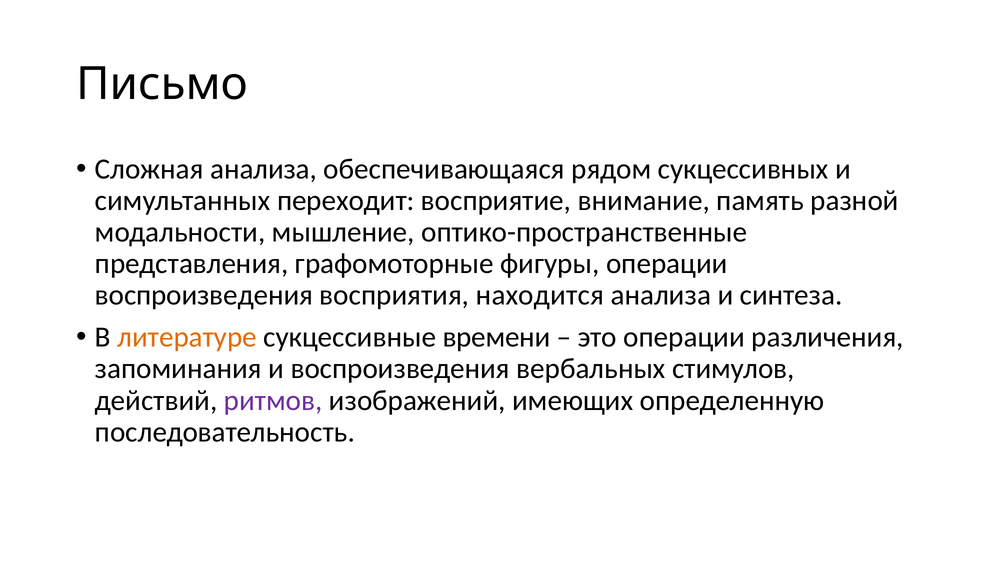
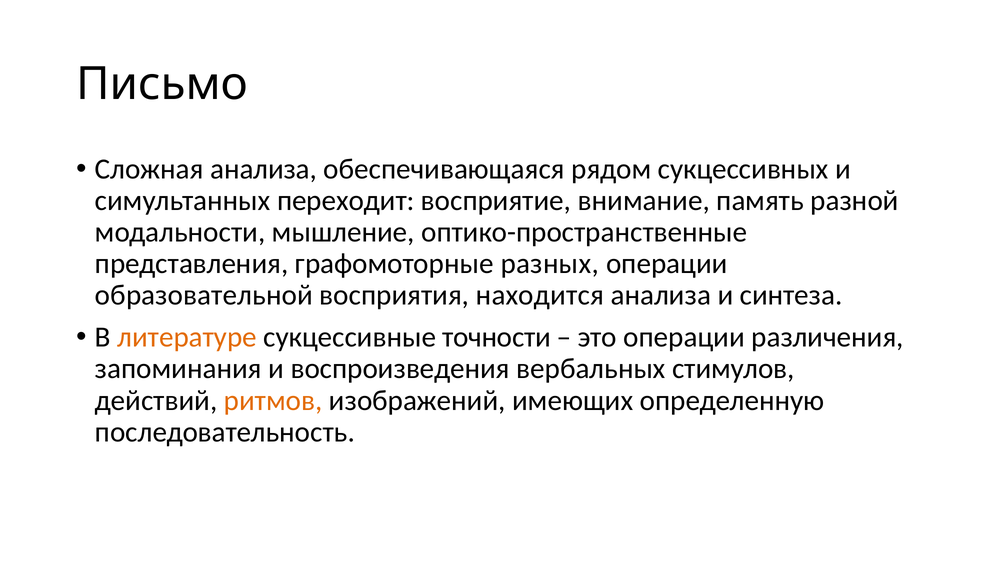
фигуры: фигуры -> разных (550, 264)
воспроизведения: воспроизведения -> образовательной (204, 295)
времени: времени -> точности (497, 337)
ритмов colour: purple -> orange (273, 400)
